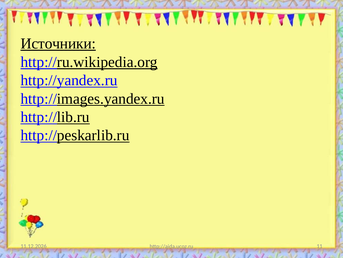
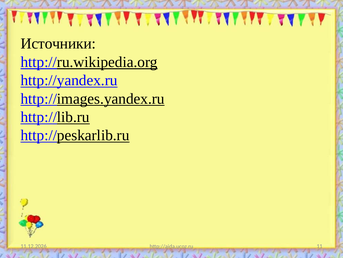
Источники underline: present -> none (58, 44)
